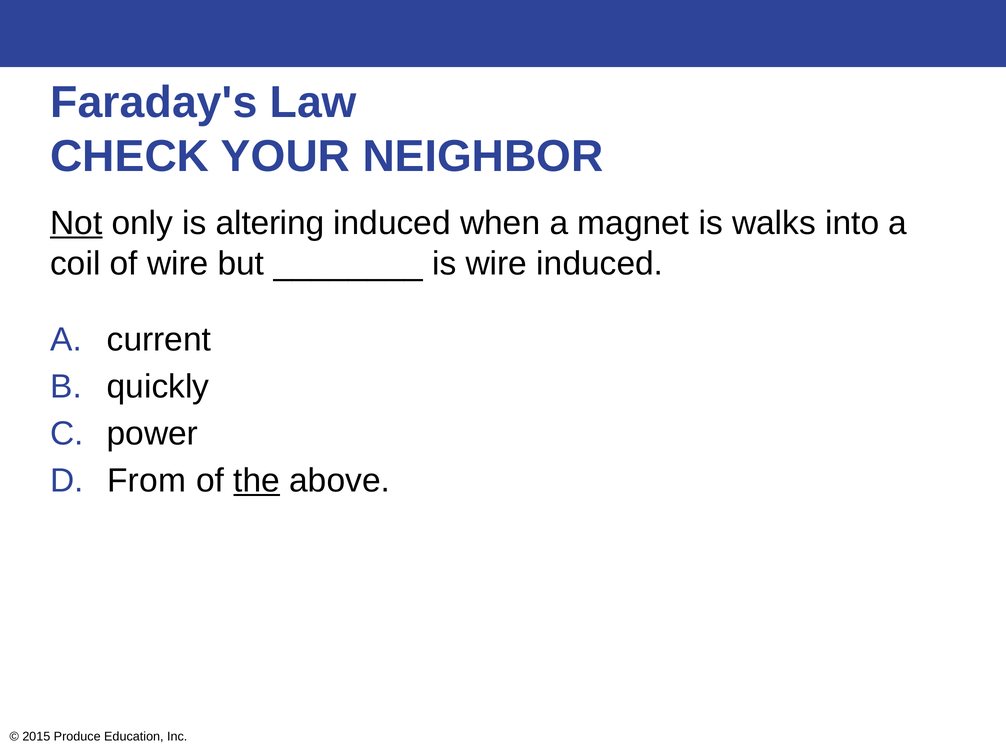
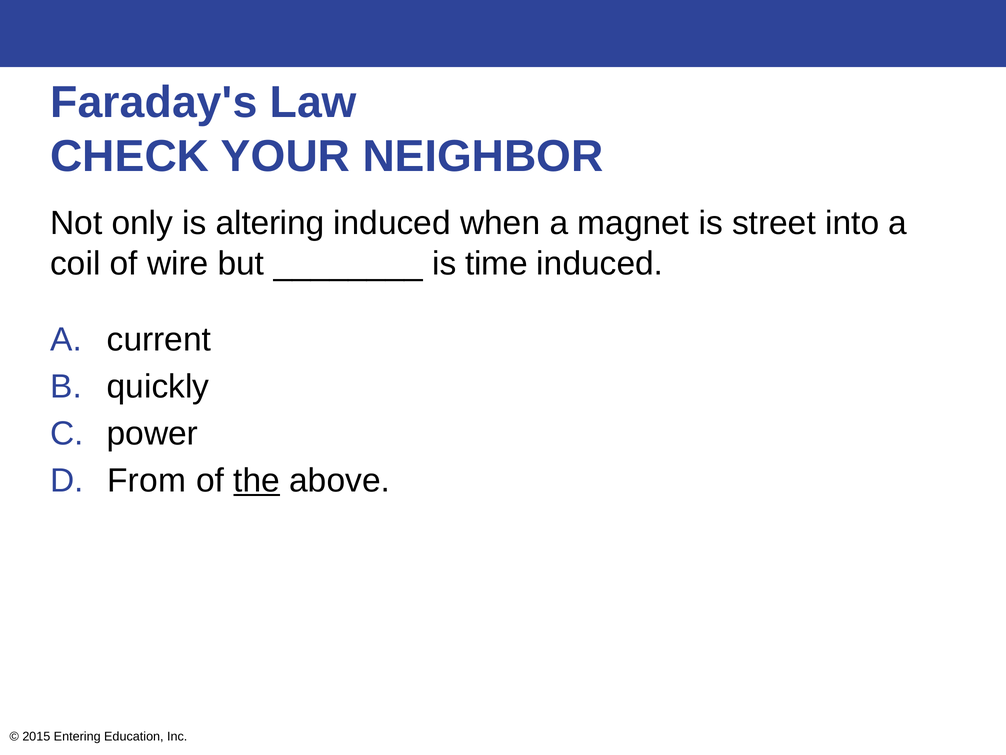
Not underline: present -> none (76, 223)
walks: walks -> street (774, 223)
is wire: wire -> time (497, 263)
Produce: Produce -> Entering (77, 736)
